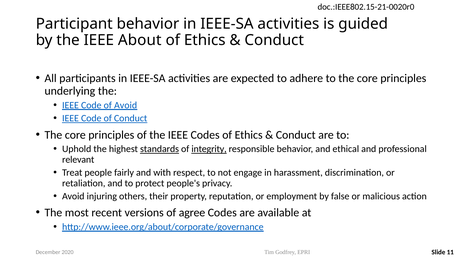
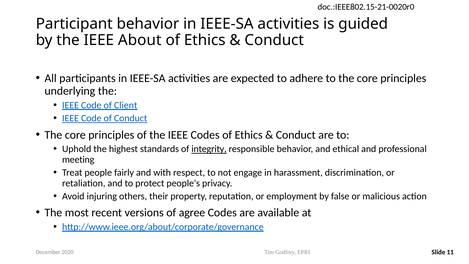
of Avoid: Avoid -> Client (126, 105)
standards underline: present -> none (160, 149)
relevant: relevant -> meeting (78, 159)
